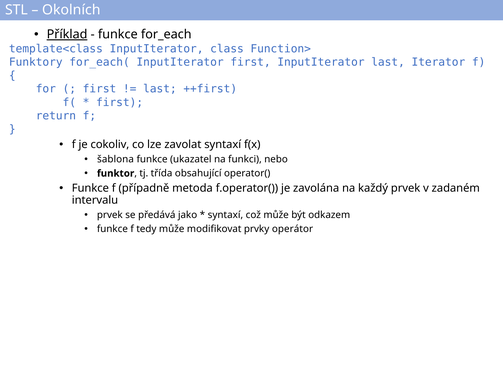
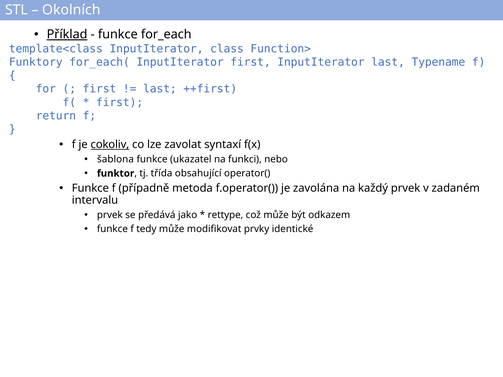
Iterator: Iterator -> Typename (438, 62)
cokoliv underline: none -> present (110, 145)
syntaxí: syntaxí -> rettype (225, 215)
operátor: operátor -> identické (293, 229)
